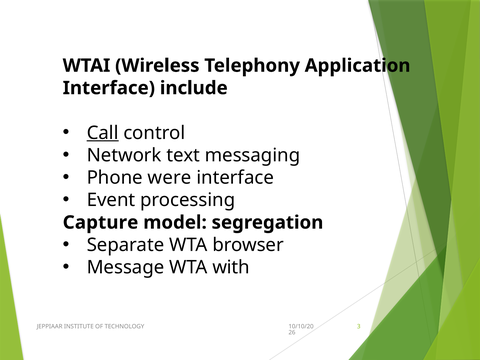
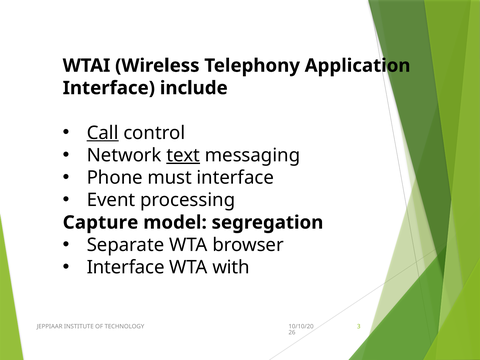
text underline: none -> present (183, 155)
were: were -> must (170, 178)
Message: Message -> Interface (126, 267)
